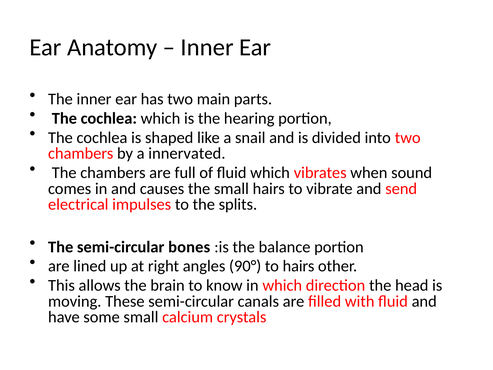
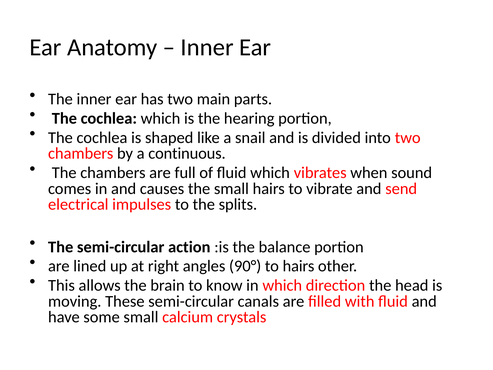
innervated: innervated -> continuous (187, 153)
bones: bones -> action (189, 247)
